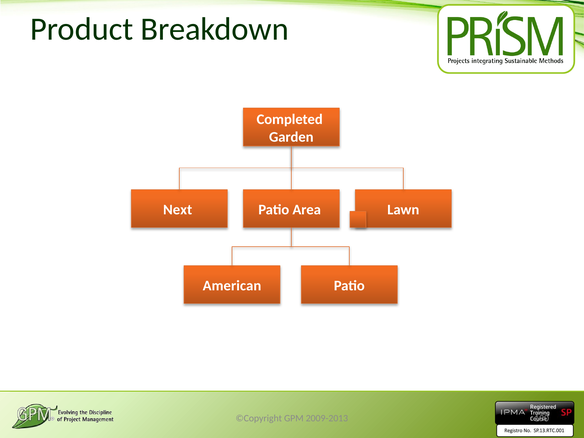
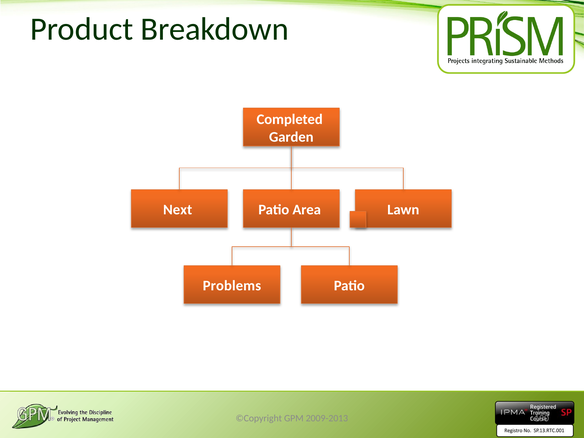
American: American -> Problems (232, 286)
